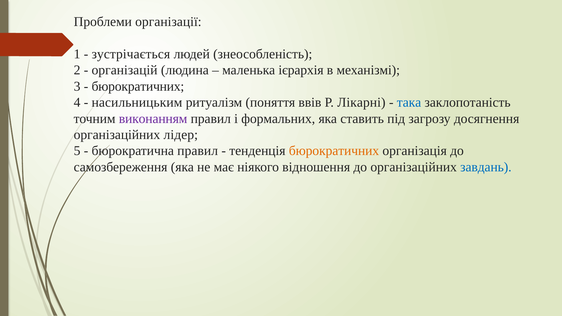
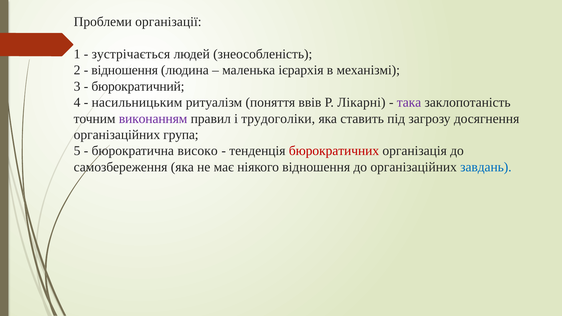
організацій: організацій -> відношення (125, 70)
бюрократичних: бюрократичних -> бюрократичний (138, 86)
така colour: blue -> purple (409, 103)
формальних: формальних -> трудоголіки (278, 119)
лідер: лідер -> група (181, 135)
бюрократична правил: правил -> високо (198, 151)
бюрократичних colour: orange -> red (334, 151)
